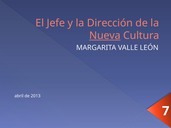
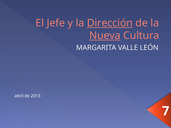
Dirección underline: none -> present (110, 23)
